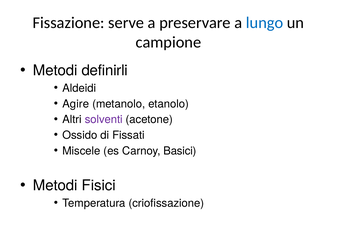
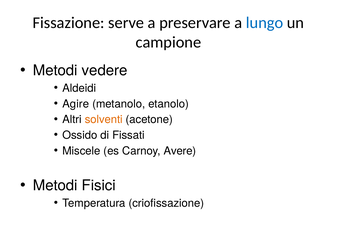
definirli: definirli -> vedere (105, 71)
solventi colour: purple -> orange (104, 120)
Basici: Basici -> Avere (180, 151)
